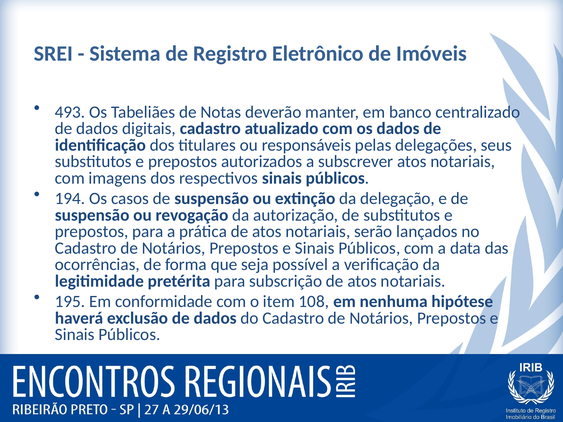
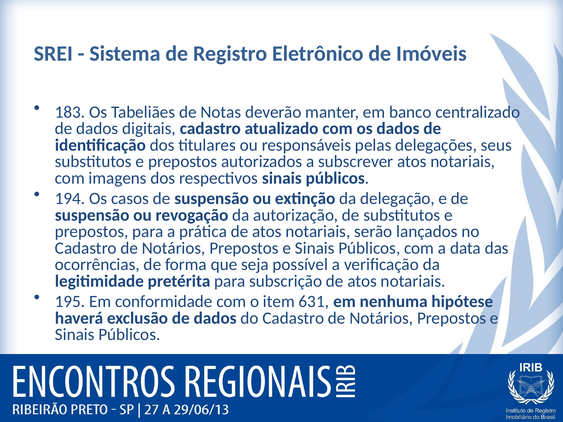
493: 493 -> 183 (70, 112)
108: 108 -> 631 (314, 302)
